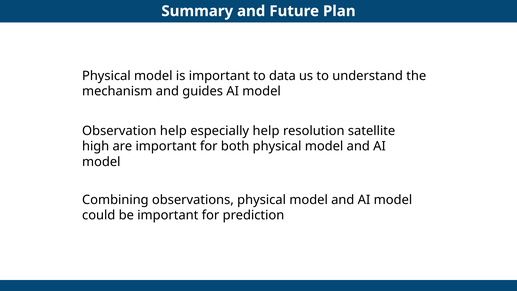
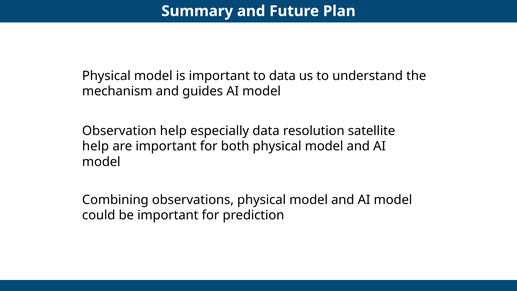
especially help: help -> data (266, 131)
high: high -> help (96, 146)
